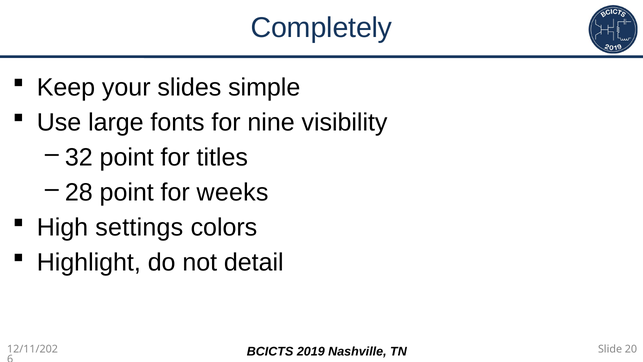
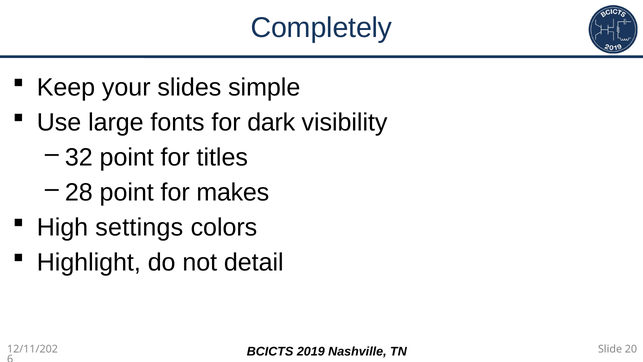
nine: nine -> dark (271, 122)
weeks: weeks -> makes (233, 192)
